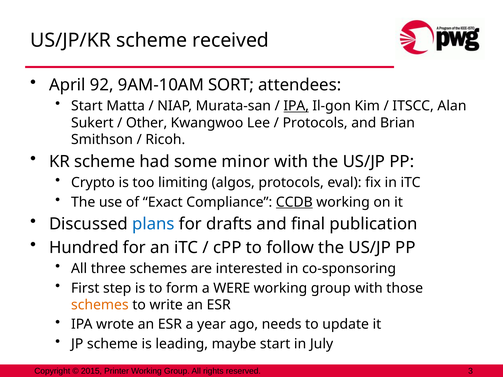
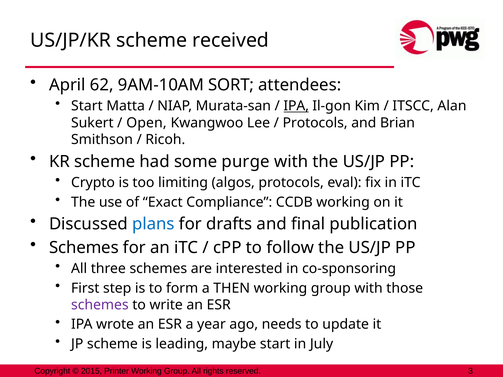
92: 92 -> 62 (102, 85)
Other: Other -> Open (146, 123)
minor: minor -> purge (246, 162)
CCDB underline: present -> none (294, 202)
Hundred: Hundred -> Schemes (84, 248)
WERE: WERE -> THEN (232, 288)
schemes colour: orange -> purple (100, 305)
